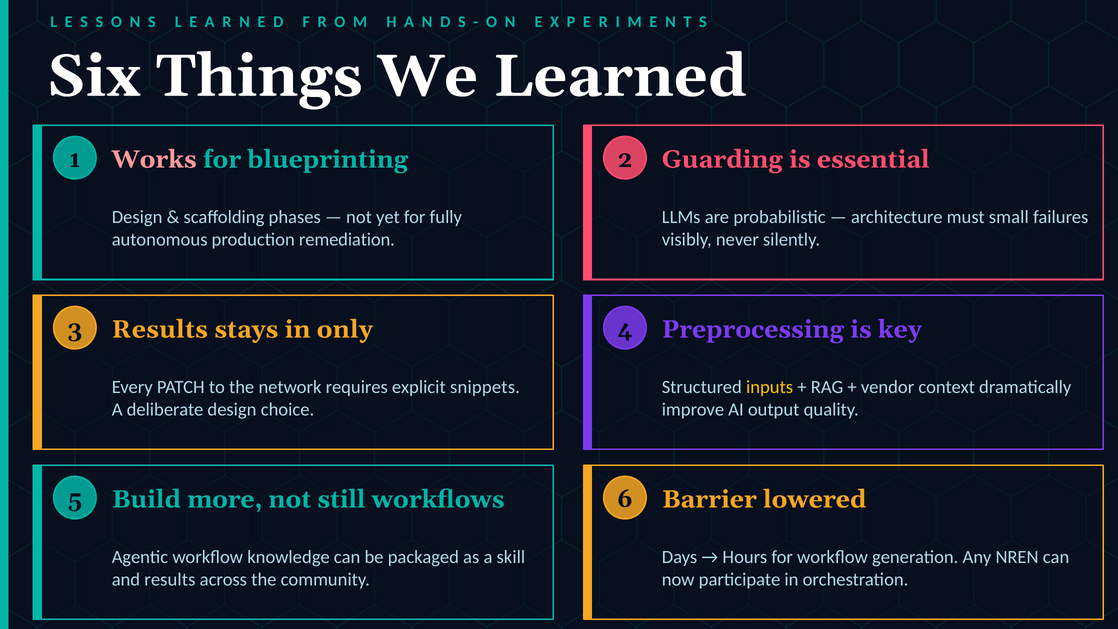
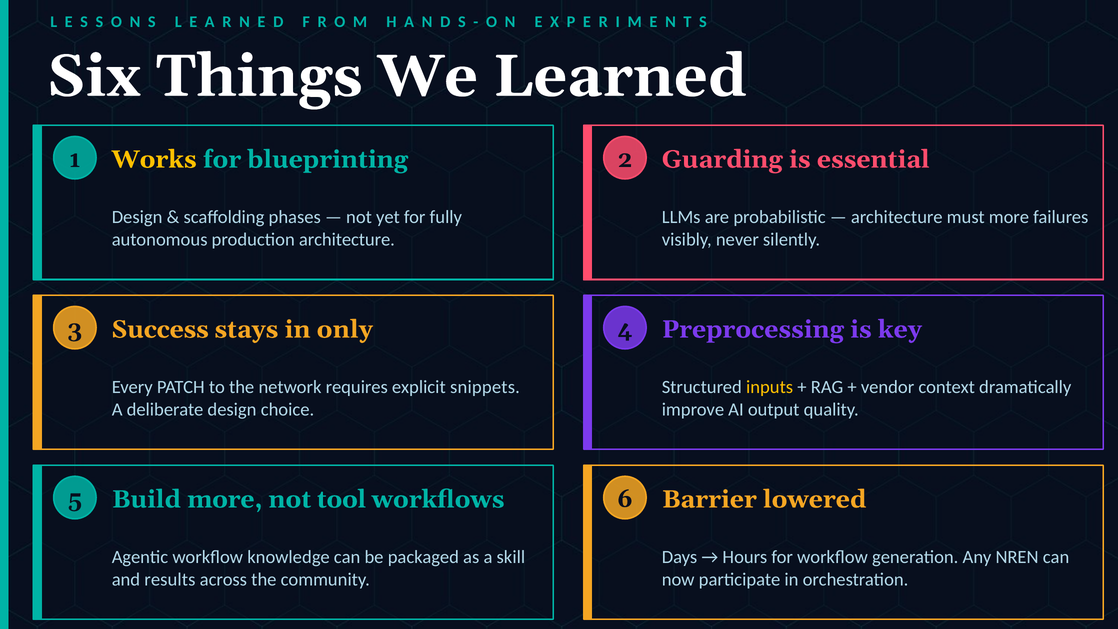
Works colour: pink -> yellow (154, 159)
must small: small -> more (1009, 217)
production remediation: remediation -> architecture (347, 239)
3 Results: Results -> Success (160, 329)
still: still -> tool (342, 499)
